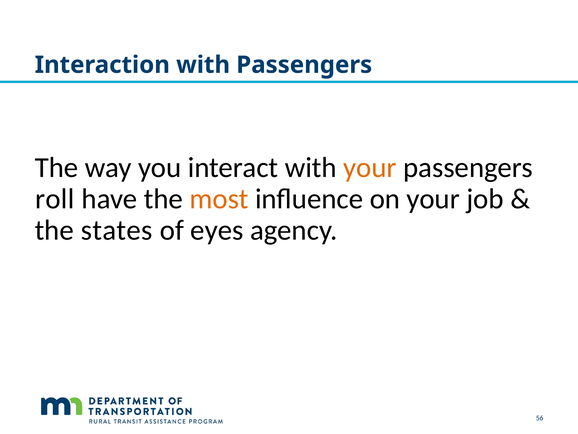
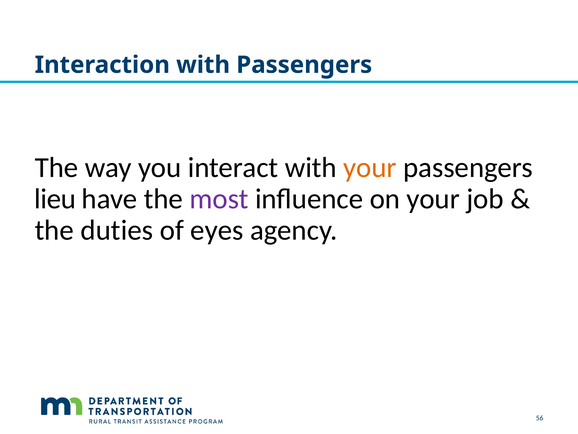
roll: roll -> lieu (55, 199)
most colour: orange -> purple (219, 199)
states: states -> duties (117, 230)
